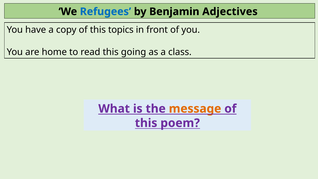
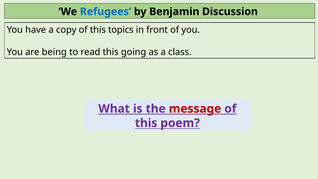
Adjectives: Adjectives -> Discussion (230, 12)
home: home -> being (54, 52)
message colour: orange -> red (195, 109)
